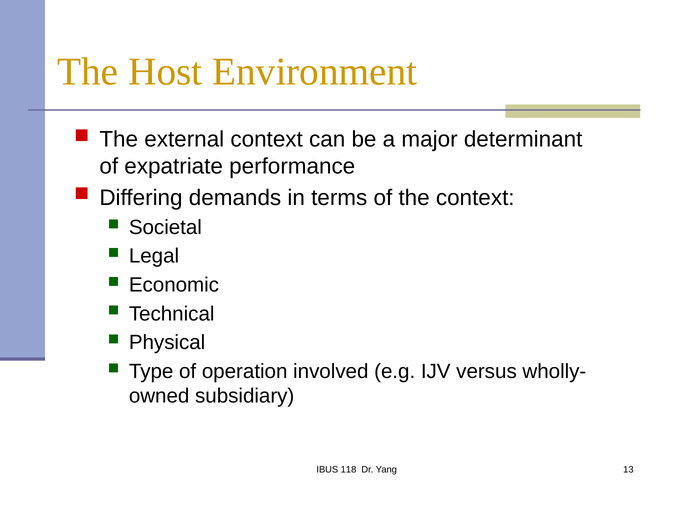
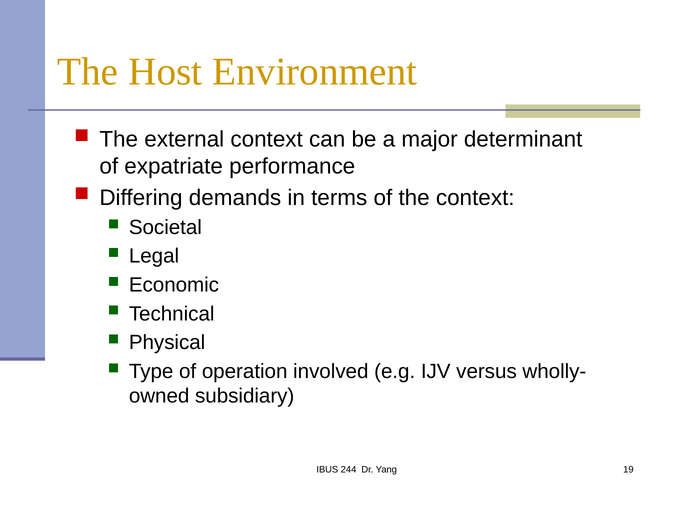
118: 118 -> 244 (349, 470)
13: 13 -> 19 (628, 470)
